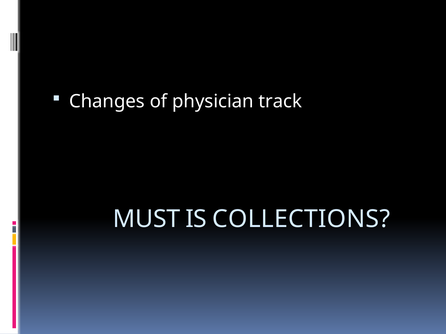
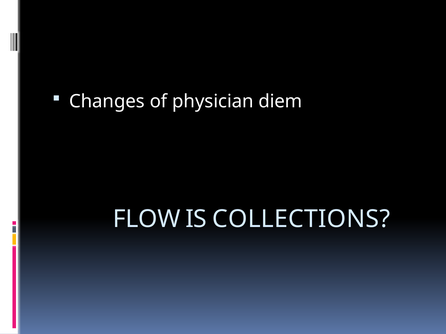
track: track -> diem (280, 102)
MUST: MUST -> FLOW (147, 219)
